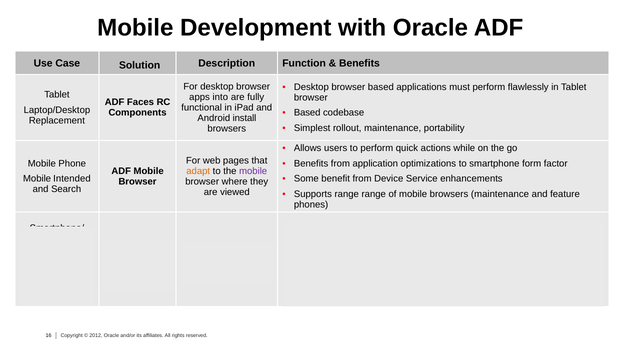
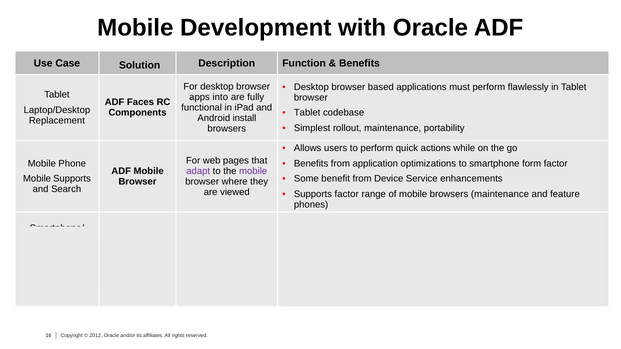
Based: Based -> Tablet (307, 113)
adapt colour: orange -> purple (198, 171)
Mobile Intended: Intended -> Supports (72, 179)
Supports range: range -> factor (347, 194)
